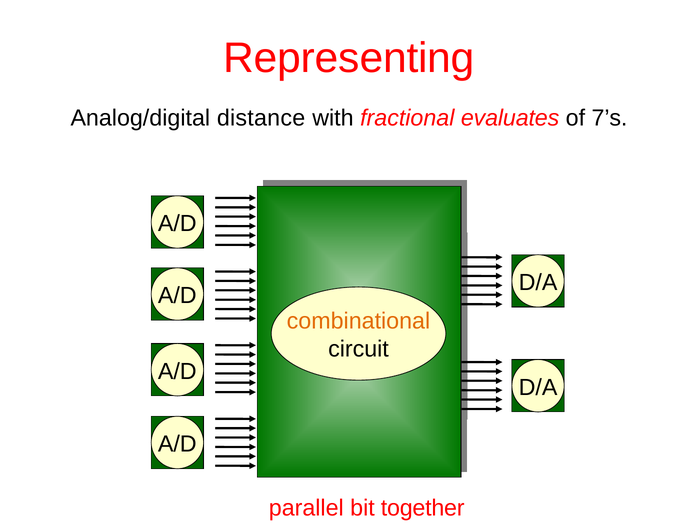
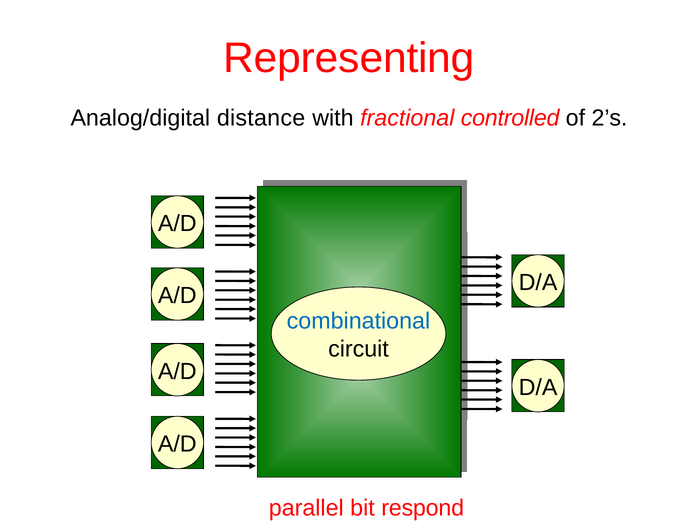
evaluates: evaluates -> controlled (510, 118)
7’s: 7’s -> 2’s (609, 118)
combinational colour: orange -> blue (358, 321)
together: together -> respond (423, 508)
